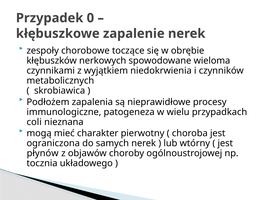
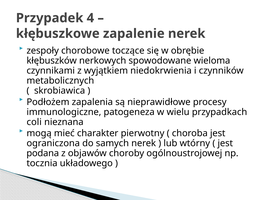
0: 0 -> 4 (90, 18)
płynów: płynów -> podana (43, 153)
